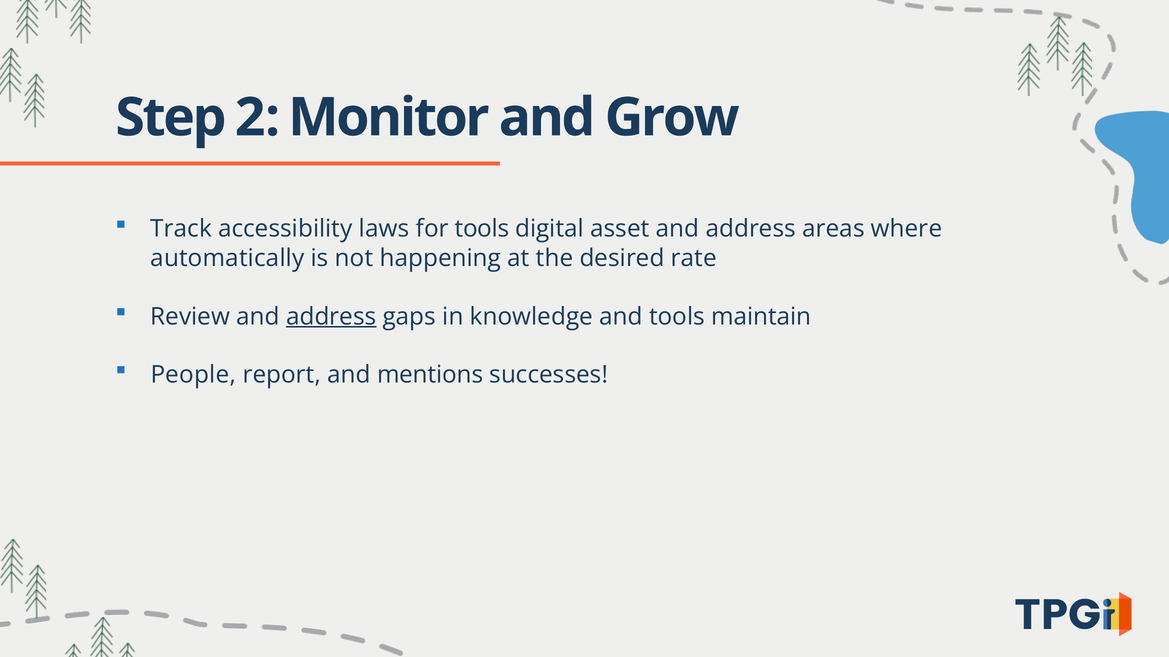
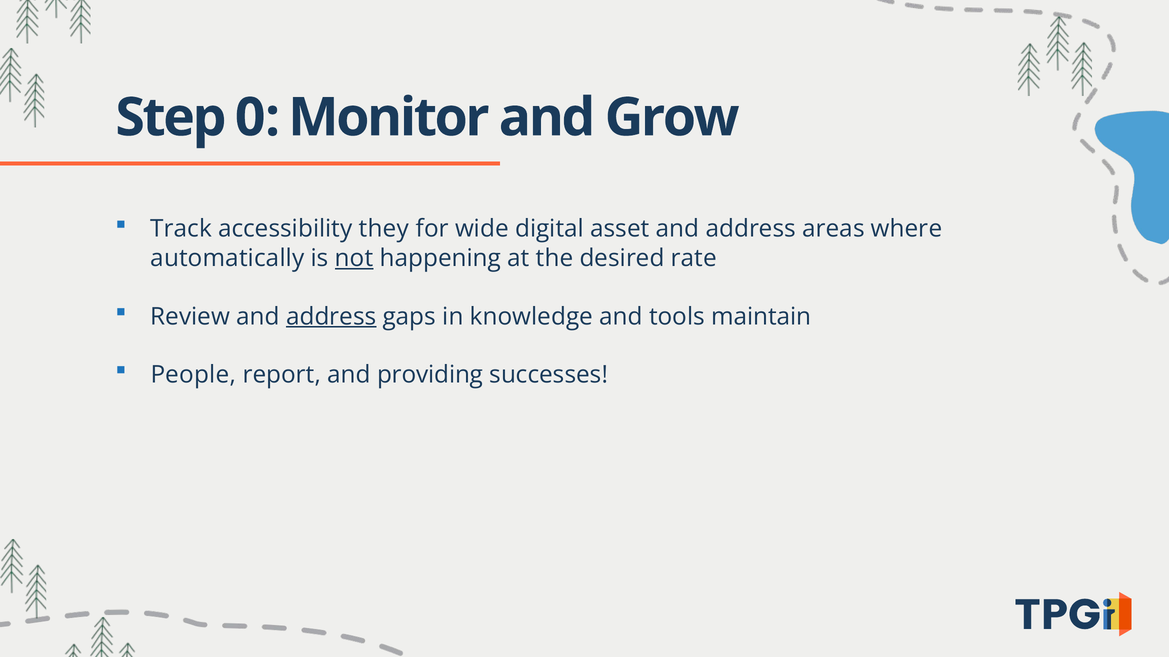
2: 2 -> 0 (258, 118)
laws: laws -> they (384, 229)
for tools: tools -> wide (482, 229)
not underline: none -> present (354, 258)
mentions: mentions -> providing (430, 375)
